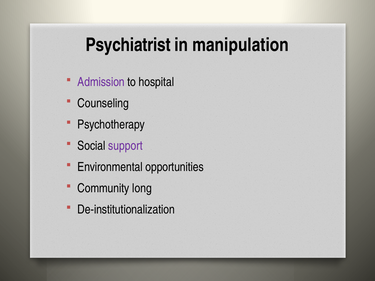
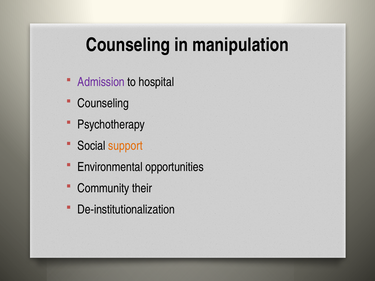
Psychiatrist: Psychiatrist -> Counseling (128, 45)
support colour: purple -> orange (125, 146)
long: long -> their (142, 188)
